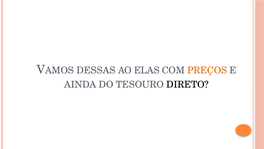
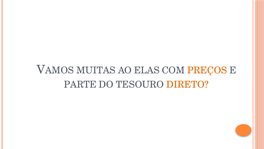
DESSAS: DESSAS -> MUITAS (96, 70)
AINDA: AINDA -> PARTE (80, 84)
DIRETO colour: black -> orange (188, 84)
